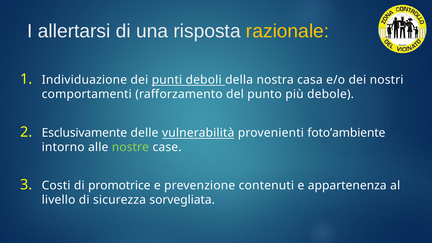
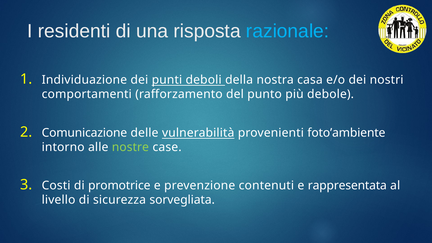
allertarsi: allertarsi -> residenti (74, 31)
razionale colour: yellow -> light blue (288, 31)
Esclusivamente: Esclusivamente -> Comunicazione (84, 133)
appartenenza: appartenenza -> rappresentata (347, 186)
